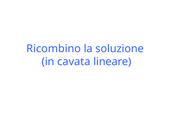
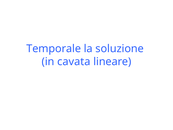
Ricombino: Ricombino -> Temporale (54, 48)
